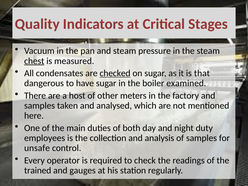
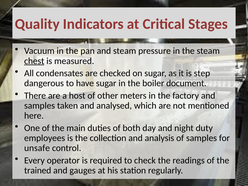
checked underline: present -> none (115, 73)
that: that -> step (202, 73)
examined: examined -> document (186, 83)
